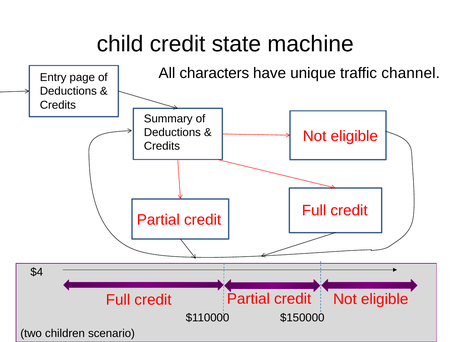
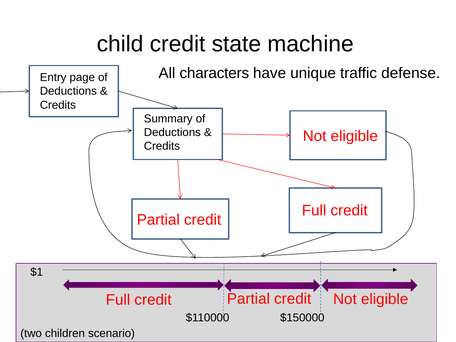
channel: channel -> defense (411, 73)
$4: $4 -> $1 (37, 272)
